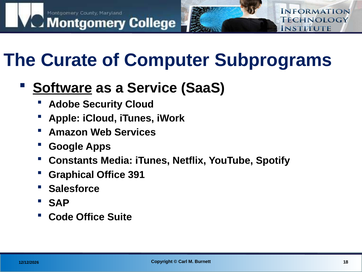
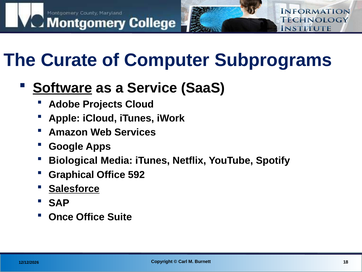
Security: Security -> Projects (103, 104)
Constants: Constants -> Biological (73, 160)
391: 391 -> 592 (136, 174)
Salesforce underline: none -> present (74, 188)
Code: Code -> Once (61, 217)
